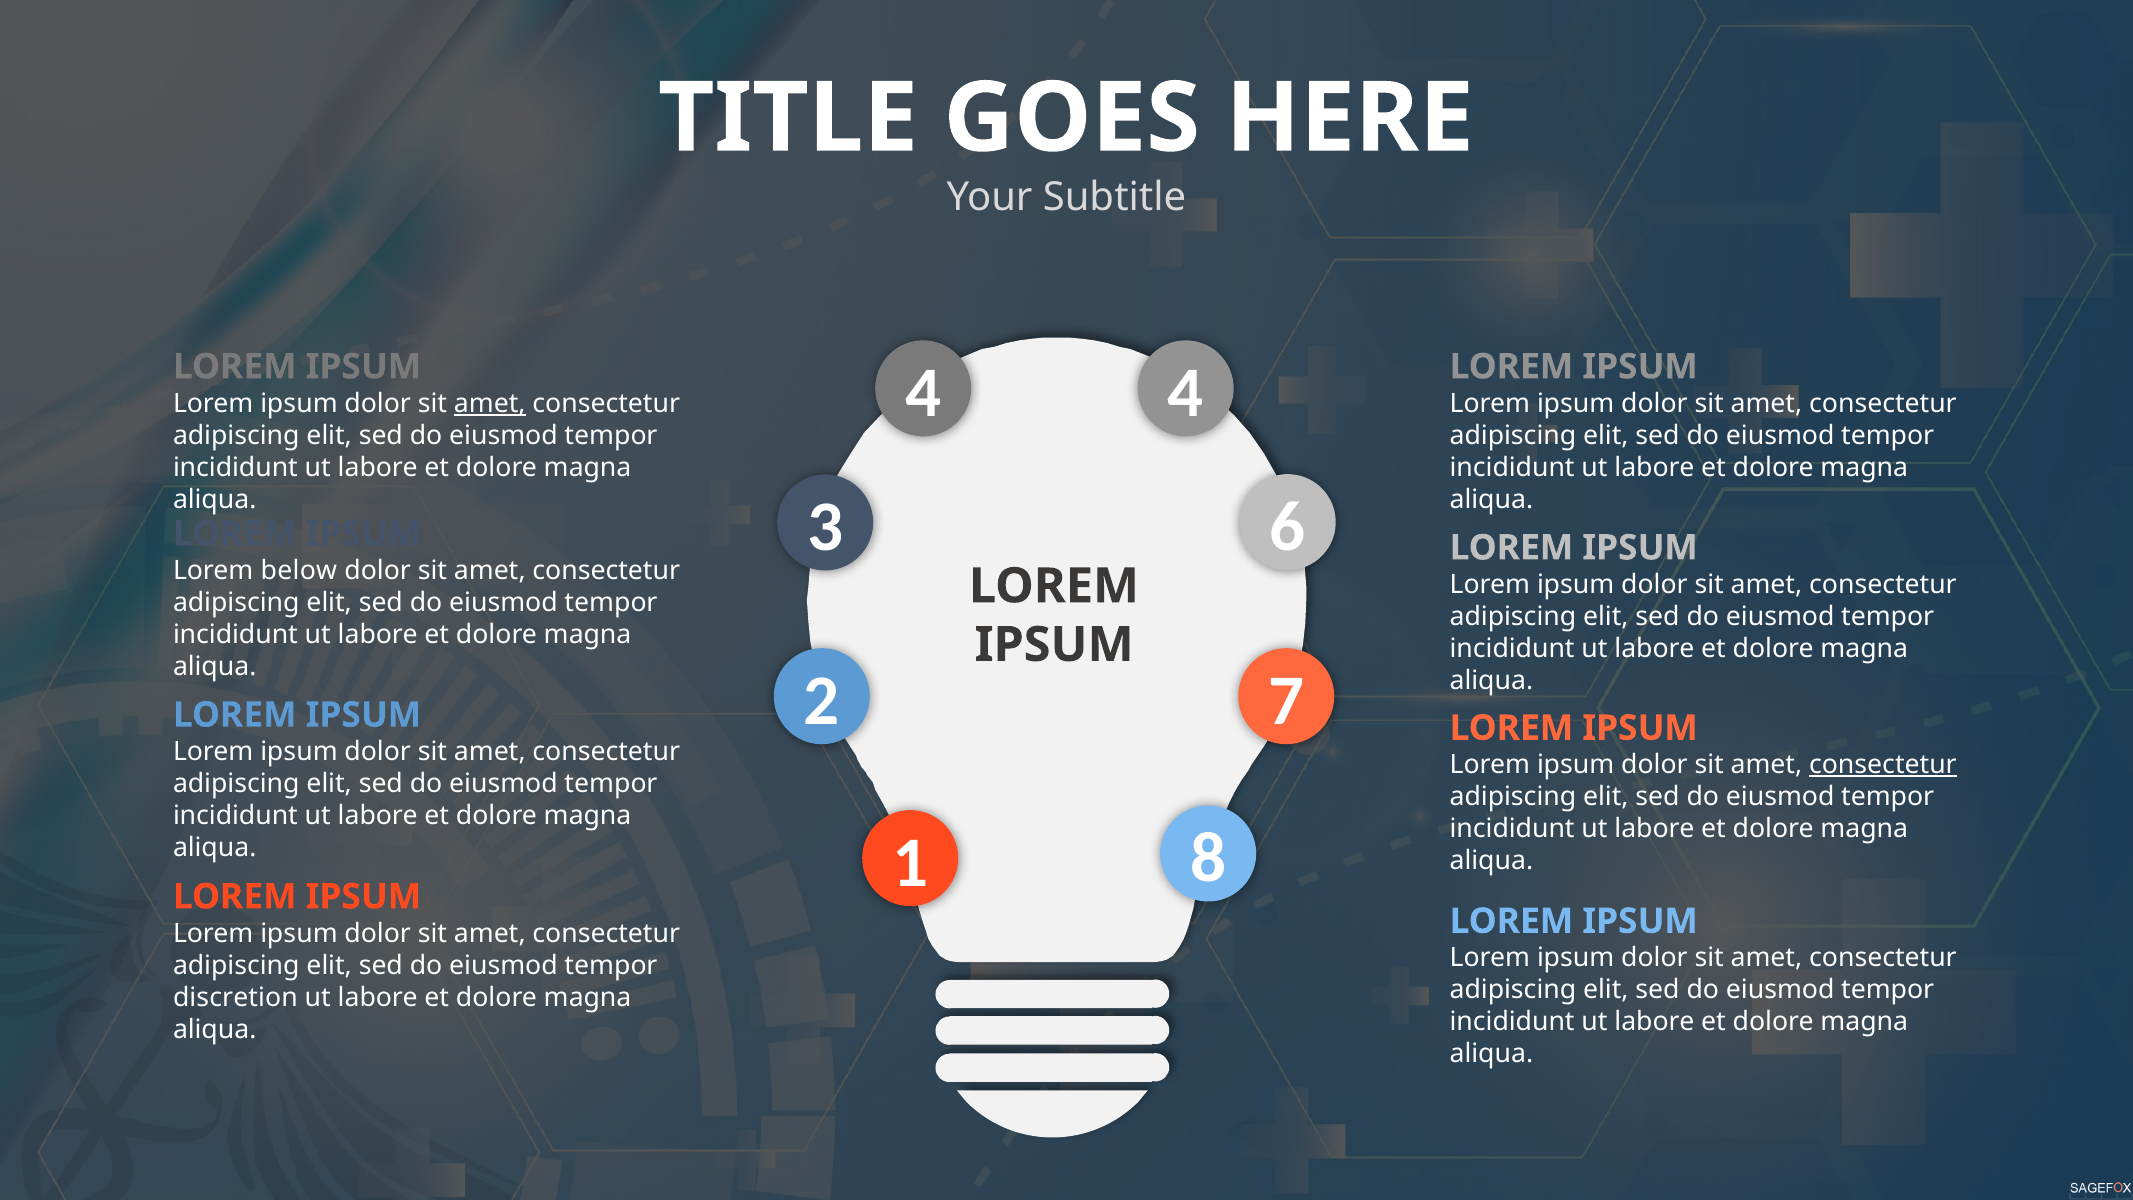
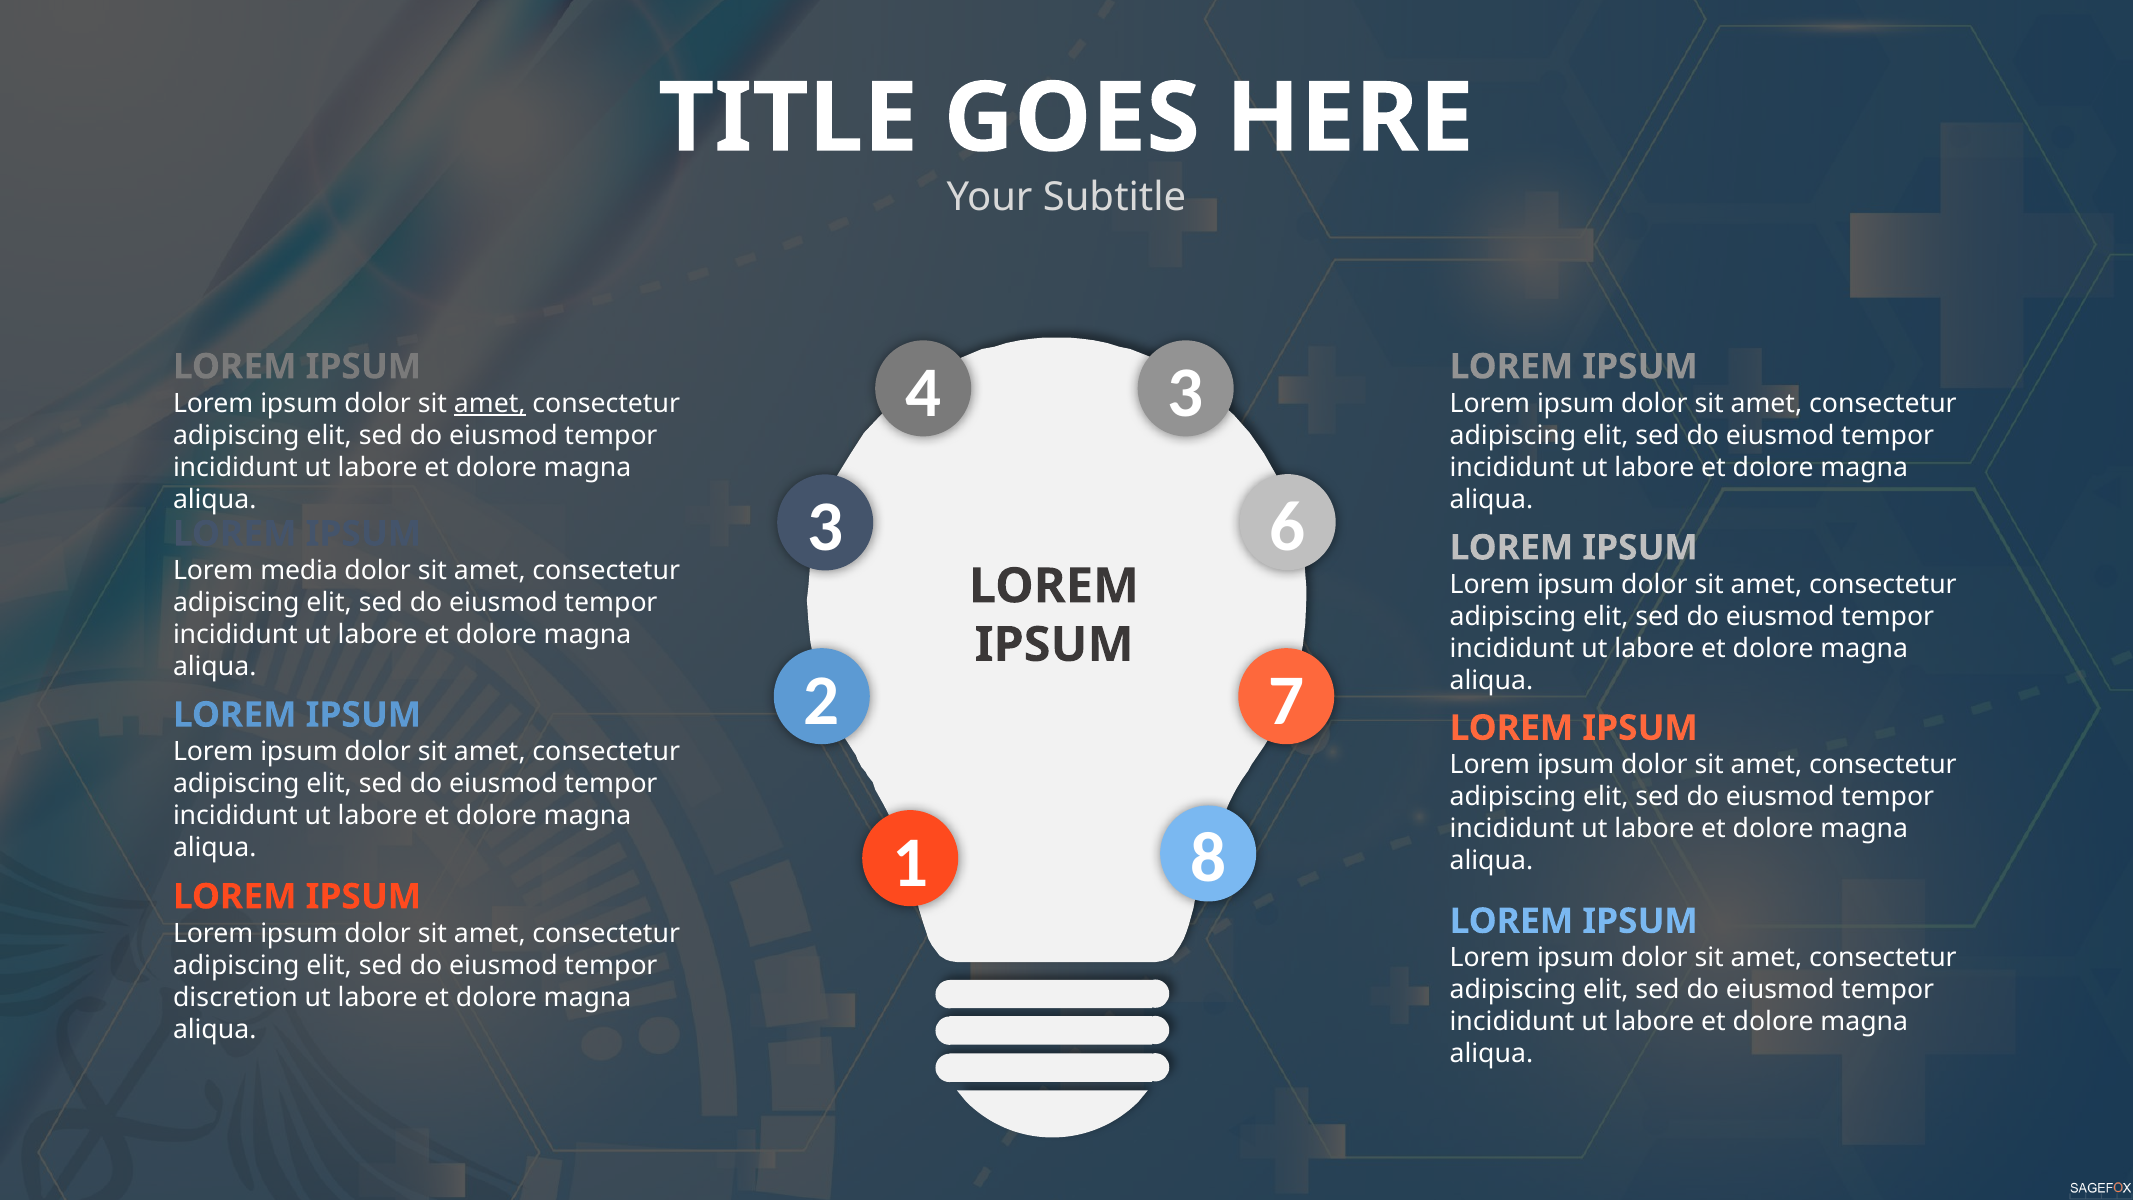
4 4: 4 -> 3 (1186, 393)
below: below -> media (299, 570)
consectetur underline: present -> none (1883, 765)
